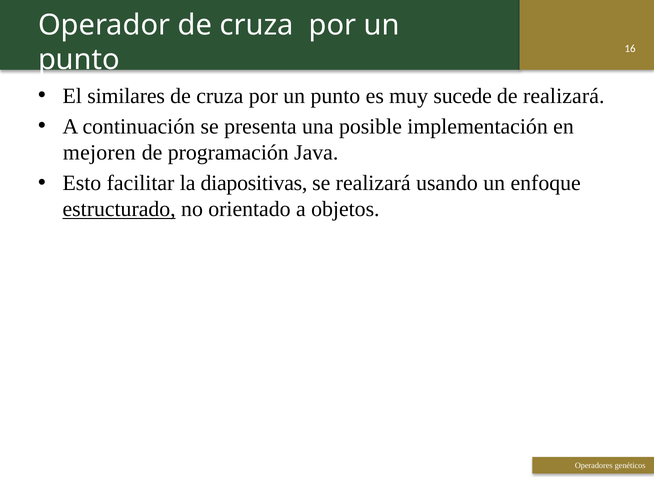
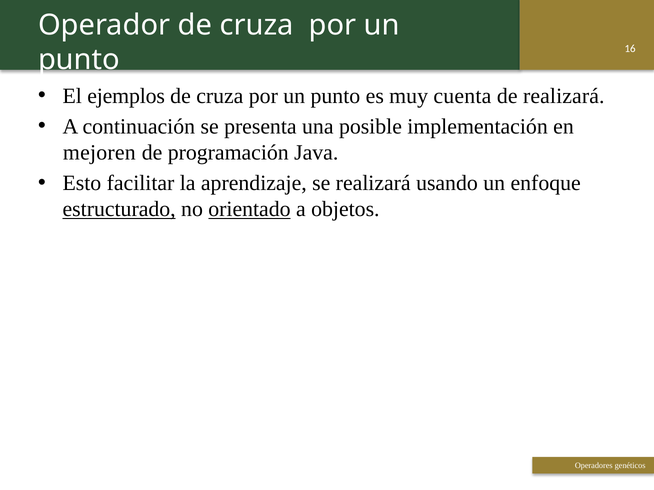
similares: similares -> ejemplos (126, 96)
sucede: sucede -> cuenta (462, 96)
diapositivas: diapositivas -> aprendizaje (254, 183)
orientado underline: none -> present (249, 209)
